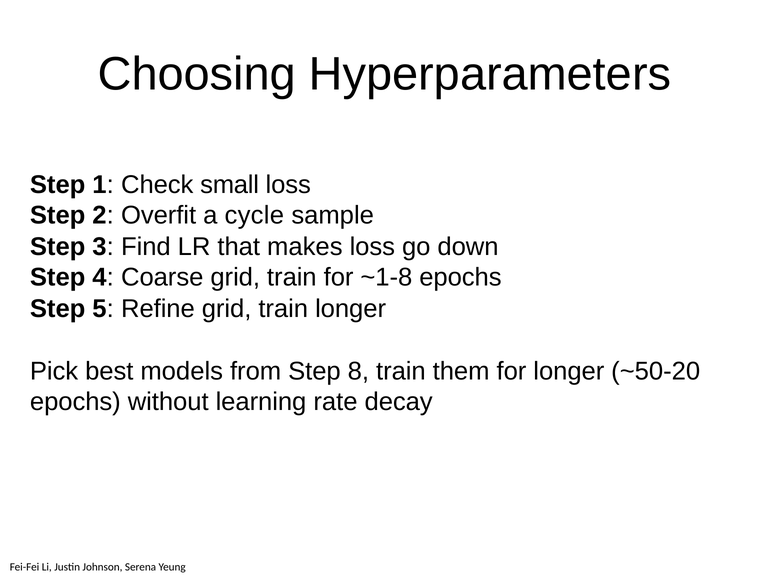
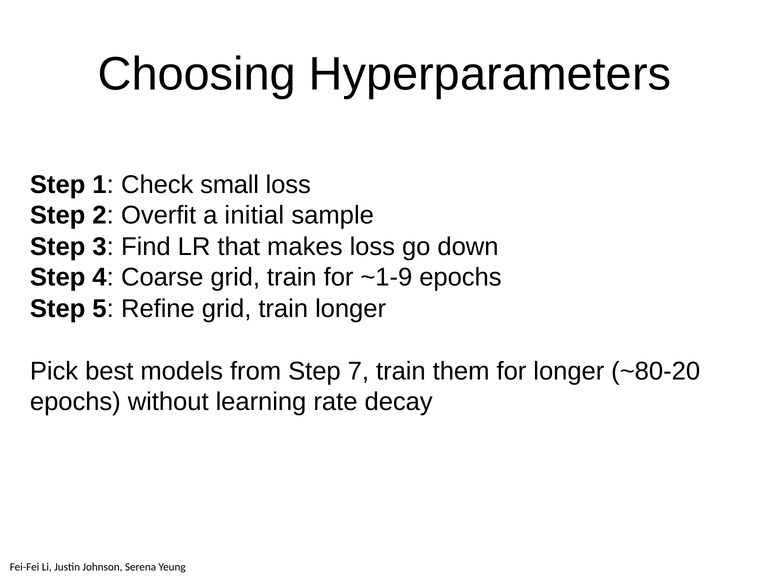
cycle: cycle -> initial (254, 215)
~1-8: ~1-8 -> ~1-9 (386, 277)
Step 8: 8 -> 7 (358, 371)
~50-20: ~50-20 -> ~80-20 (656, 371)
